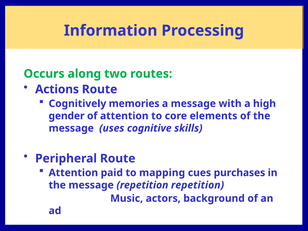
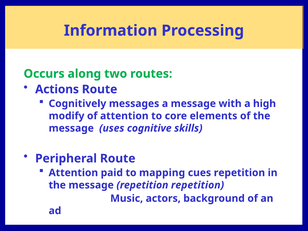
memories: memories -> messages (134, 104)
gender: gender -> modify (67, 116)
cues purchases: purchases -> repetition (239, 173)
